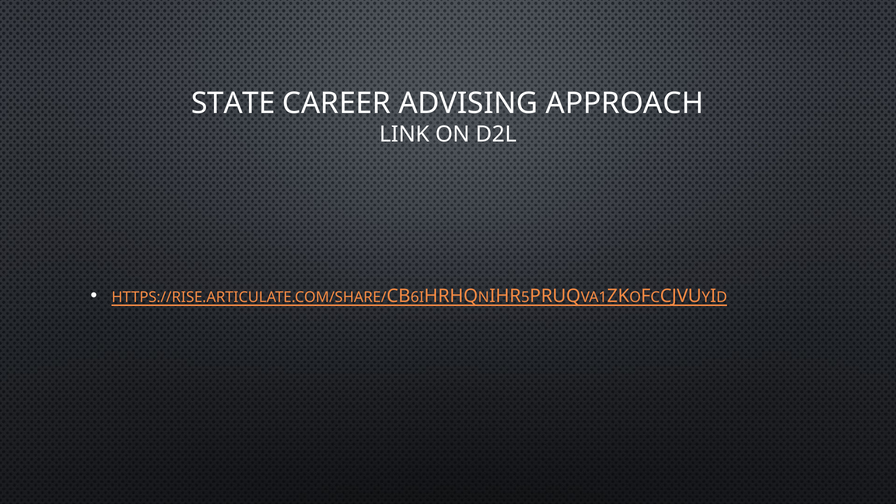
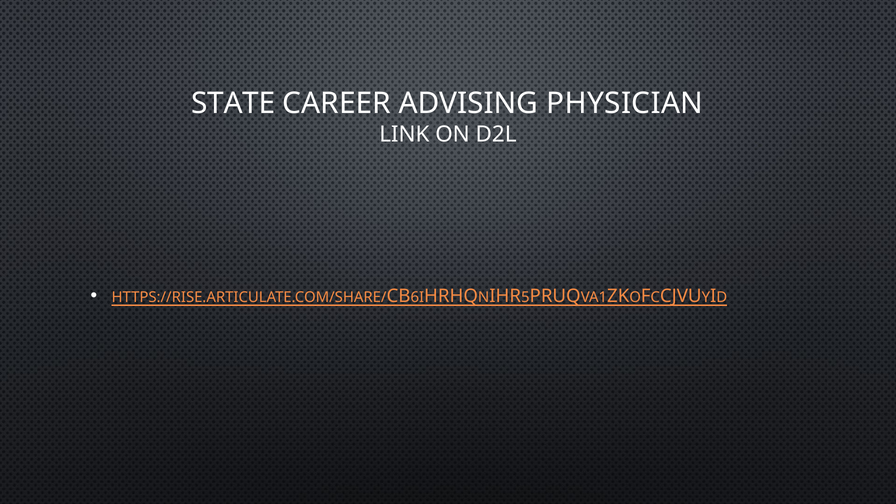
APPROACH: APPROACH -> PHYSICIAN (625, 103)
